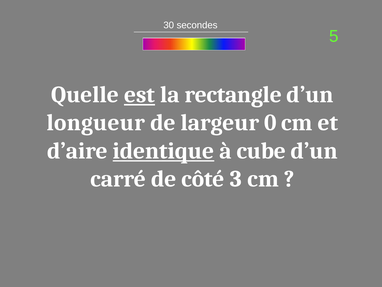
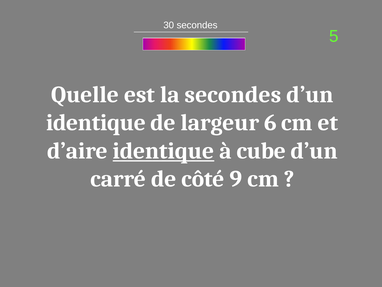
est underline: present -> none (140, 95)
la rectangle: rectangle -> secondes (233, 95)
longueur: longueur -> identique (96, 123)
0: 0 -> 6 (270, 123)
3: 3 -> 9 (236, 179)
